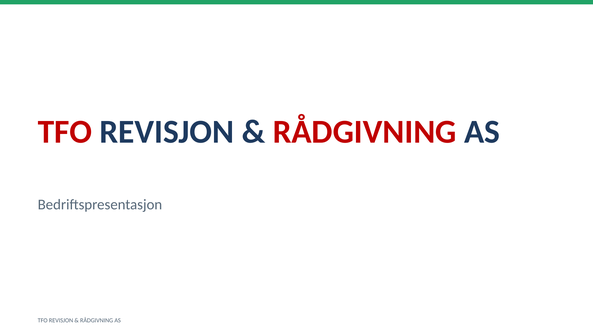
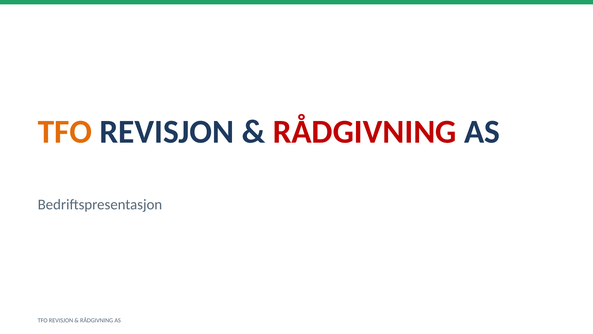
TFO colour: red -> orange (65, 132)
